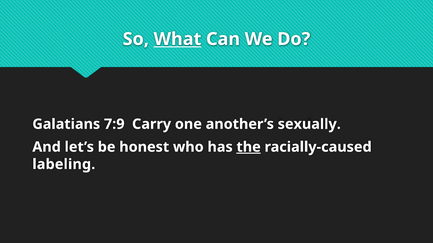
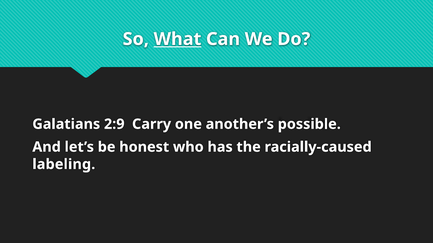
7:9: 7:9 -> 2:9 (114, 124)
sexually: sexually -> possible (309, 124)
the underline: present -> none (249, 147)
